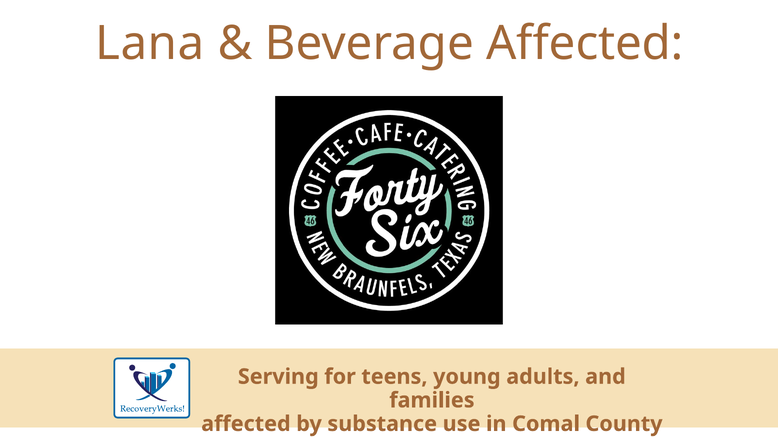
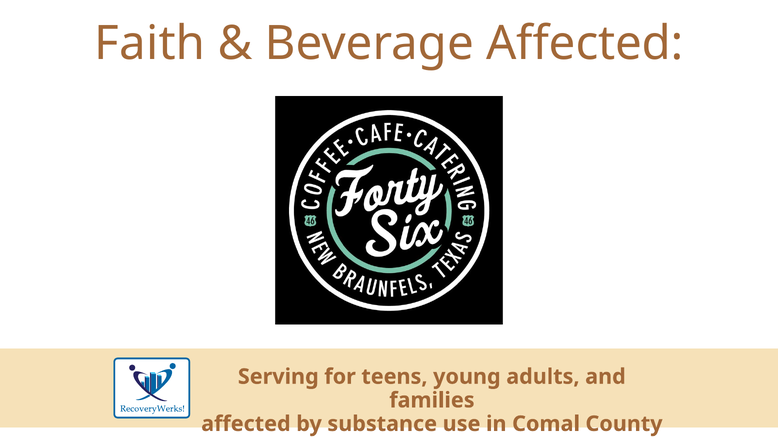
Lana: Lana -> Faith (150, 44)
